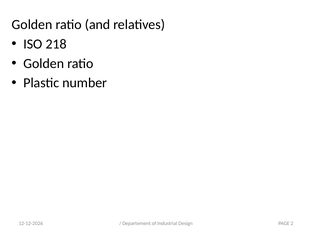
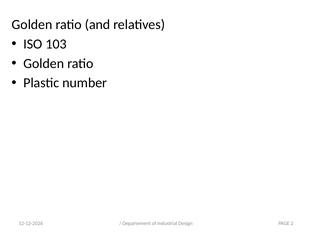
218: 218 -> 103 (56, 44)
